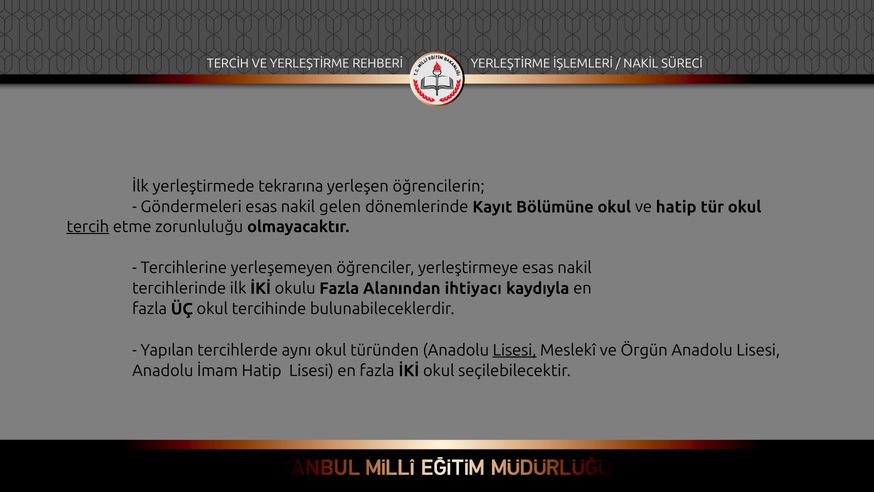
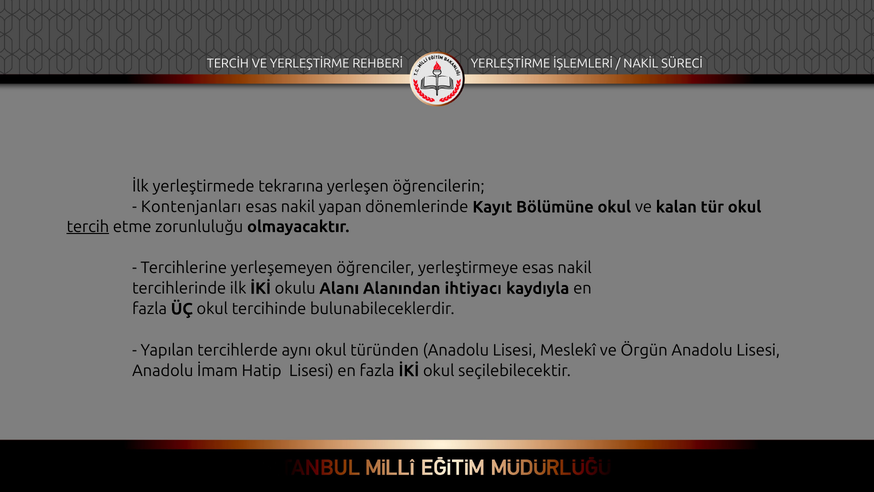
Göndermeleri: Göndermeleri -> Kontenjanları (191, 207)
gelen: gelen -> yapan (340, 207)
ve hatip: hatip -> kalan (676, 207)
okulu Fazla: Fazla -> Alanı (339, 288)
Lisesi underline: present -> none (515, 350)
